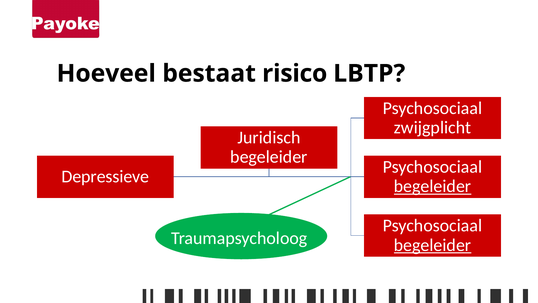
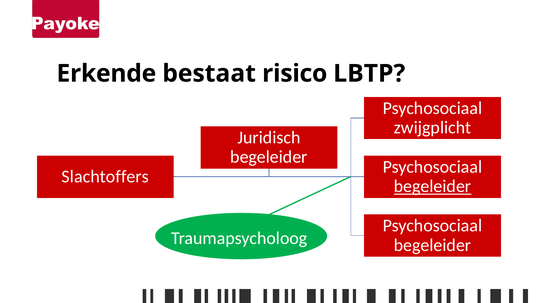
Hoeveel: Hoeveel -> Erkende (106, 73)
Depressieve: Depressieve -> Slachtoffers (105, 176)
begeleider underline: present -> none (433, 245)
